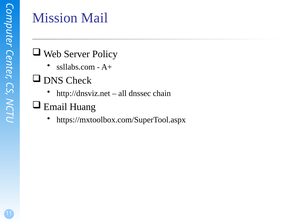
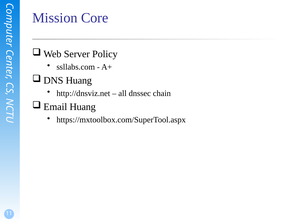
Mail: Mail -> Core (95, 18)
Check: Check -> Huang (79, 80)
